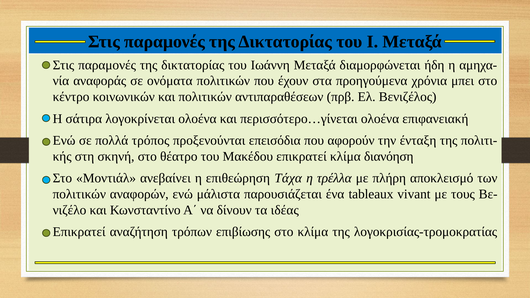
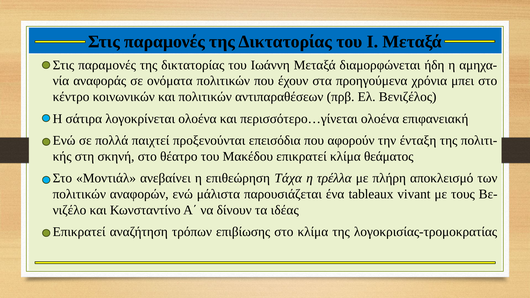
τρόπος: τρόπος -> παιχτεί (151, 141)
διανόηση: διανόηση -> θεάματος (389, 156)
